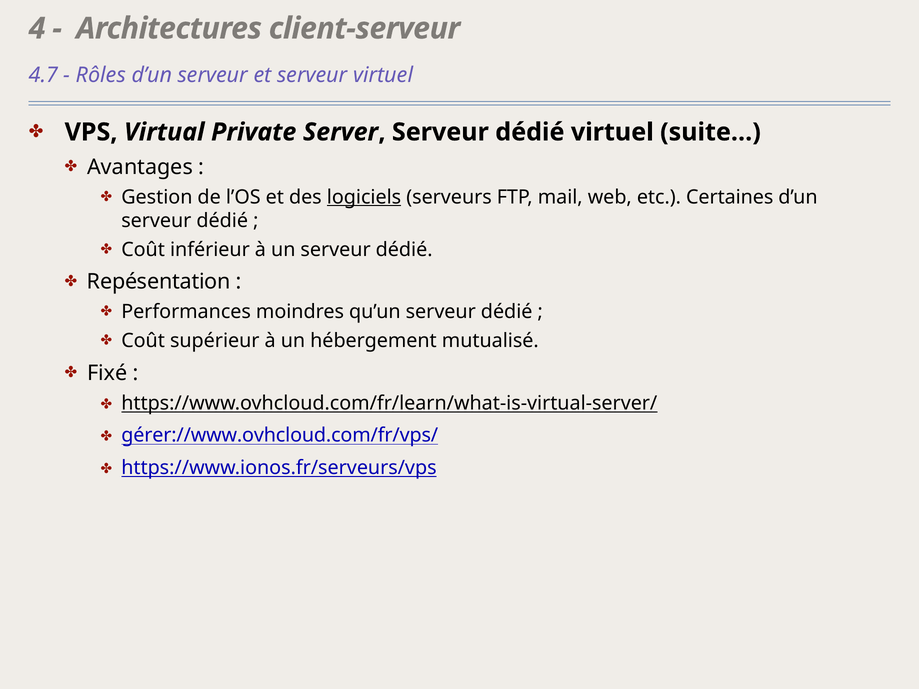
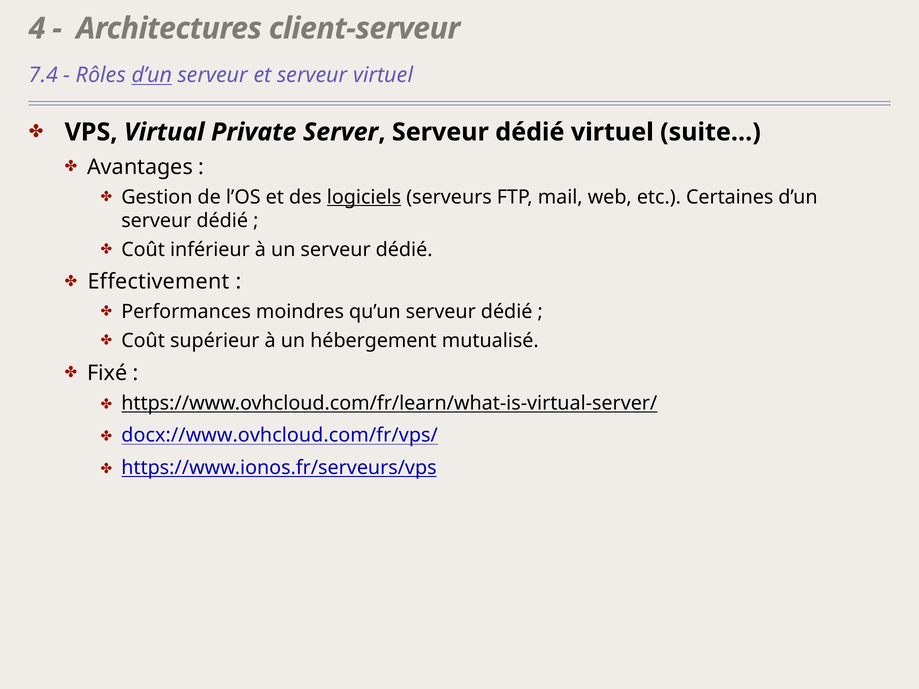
4.7: 4.7 -> 7.4 (43, 75)
d’un underline: none -> present (152, 75)
Repésentation: Repésentation -> Effectivement (159, 282)
gérer://www.ovhcloud.com/fr/vps/: gérer://www.ovhcloud.com/fr/vps/ -> docx://www.ovhcloud.com/fr/vps/ (280, 435)
